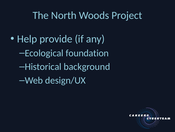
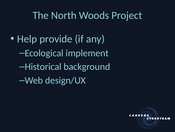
foundation: foundation -> implement (87, 53)
